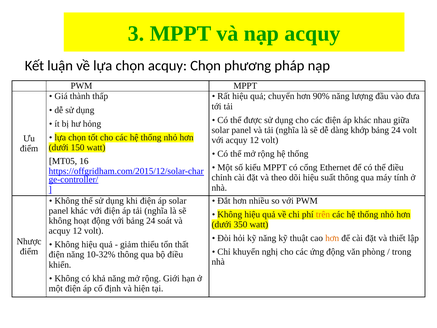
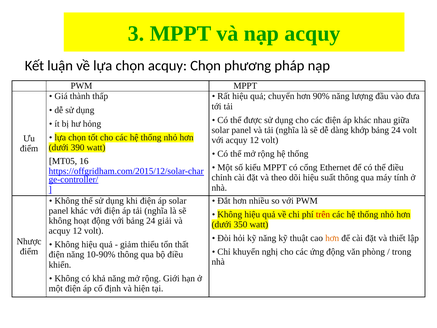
150: 150 -> 390 (78, 147)
trên colour: orange -> red (323, 214)
soát: soát -> giải (165, 221)
10-32%: 10-32% -> 10-90% (101, 254)
